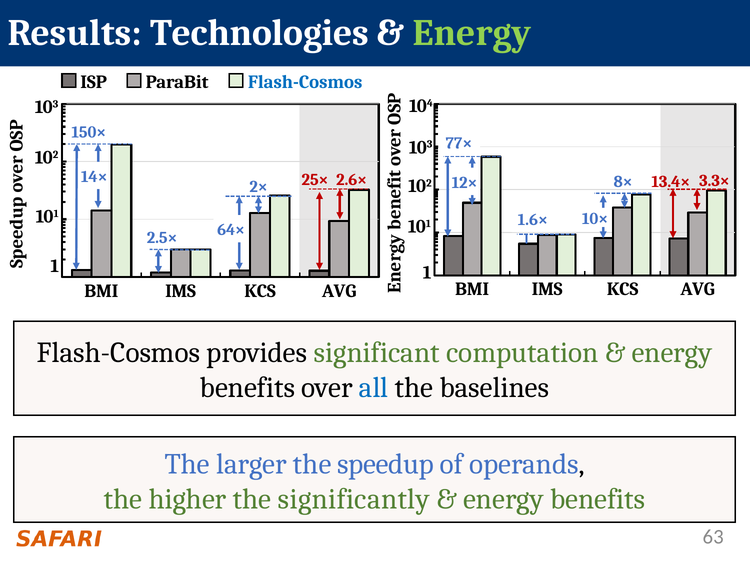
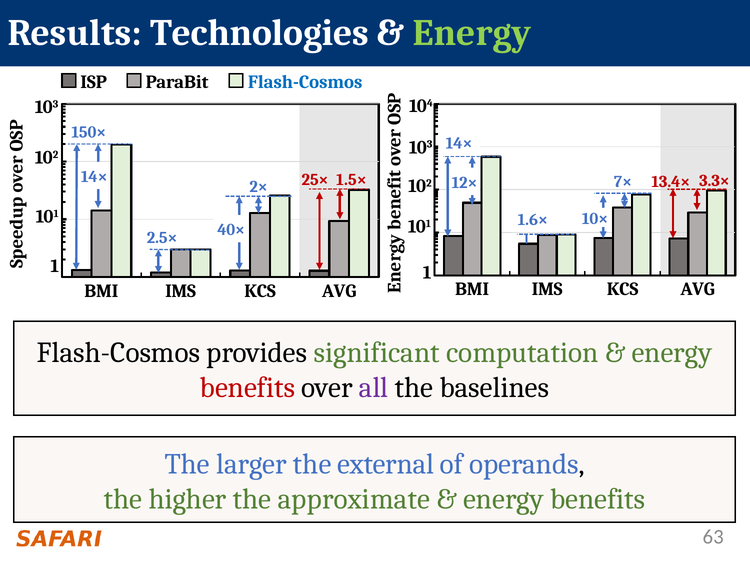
77×: 77× -> 14× (459, 144)
2.6×: 2.6× -> 1.5× (351, 180)
8×: 8× -> 7× (623, 182)
64×: 64× -> 40× (231, 230)
benefits colour: black -> red (247, 388)
all colour: blue -> purple (374, 388)
speedup: speedup -> external (386, 464)
significantly: significantly -> approximate (354, 499)
